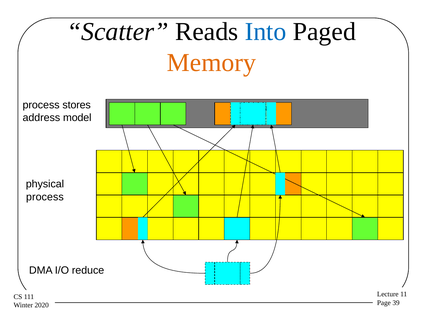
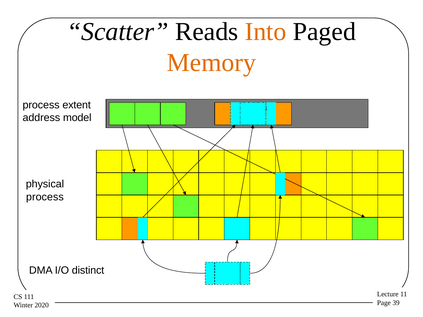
Into colour: blue -> orange (266, 32)
stores: stores -> extent (77, 105)
reduce: reduce -> distinct (88, 271)
